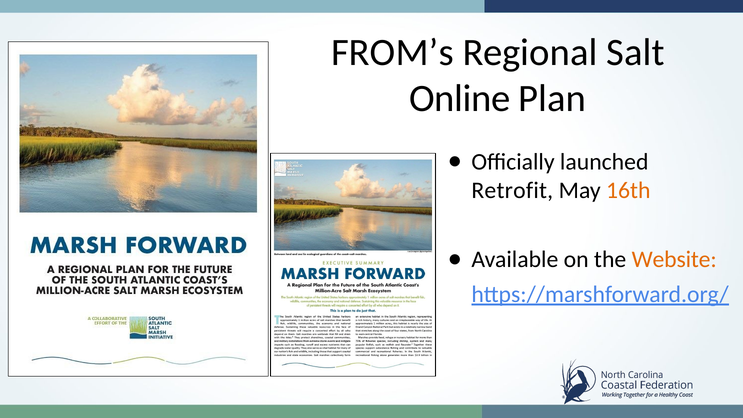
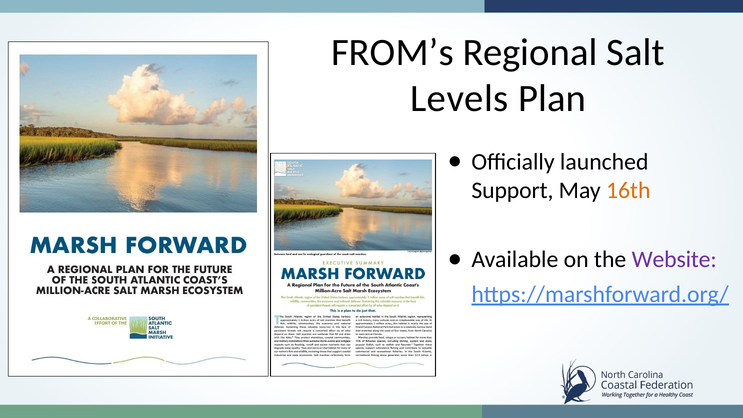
Online: Online -> Levels (459, 99)
Retrofit: Retrofit -> Support (512, 190)
Website colour: orange -> purple (674, 260)
